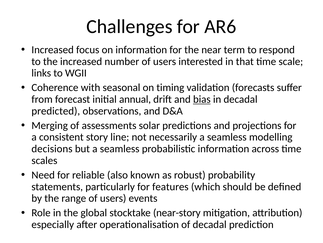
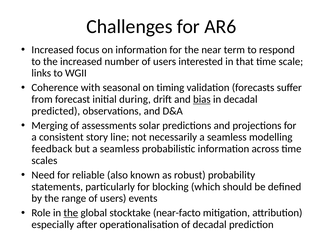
annual: annual -> during (135, 99)
decisions: decisions -> feedback (52, 148)
features: features -> blocking (170, 186)
the underline: none -> present (71, 212)
near-story: near-story -> near-facto (177, 212)
